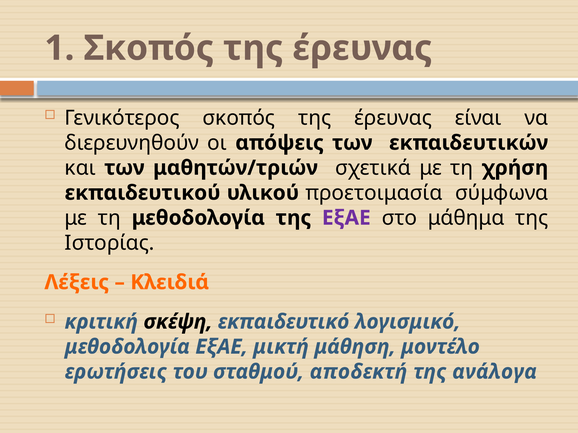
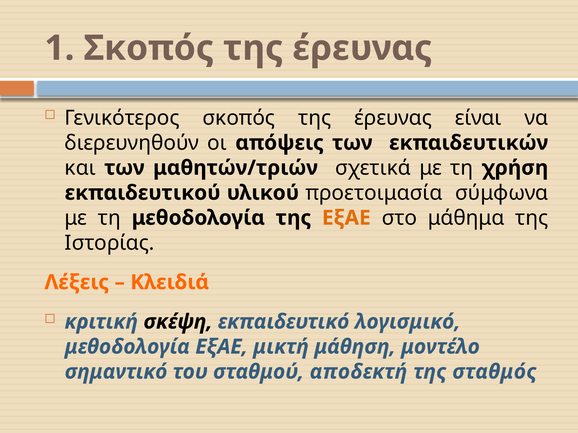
ΕξΑΕ colour: purple -> orange (346, 218)
ερωτήσεις: ερωτήσεις -> σημαντικό (116, 372)
ανάλογα: ανάλογα -> σταθμός (495, 372)
